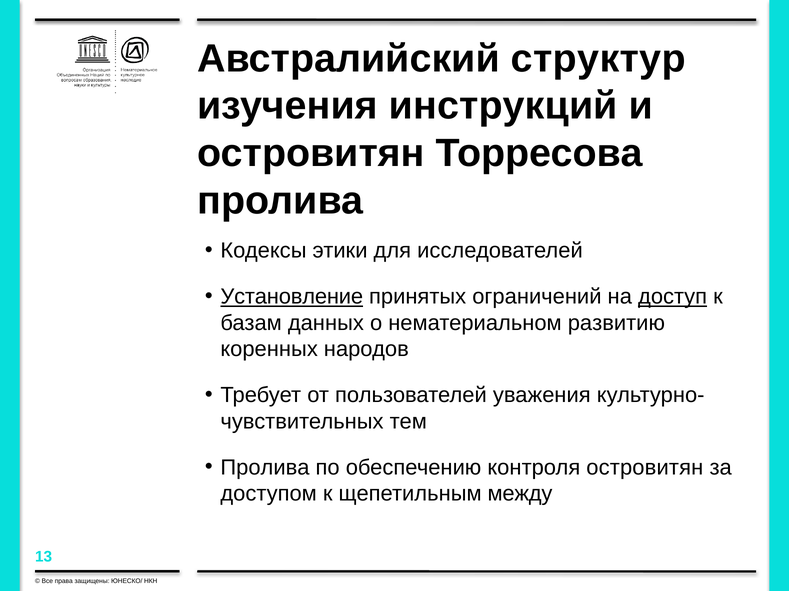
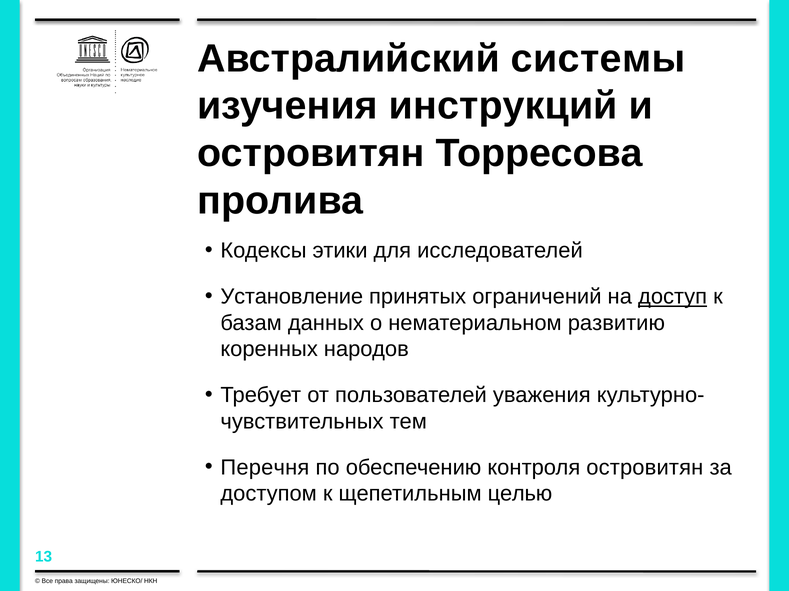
структур: структур -> системы (598, 59)
Установление underline: present -> none (292, 297)
Пролива: Пролива -> Перечня (265, 468)
между: между -> целью (520, 494)
